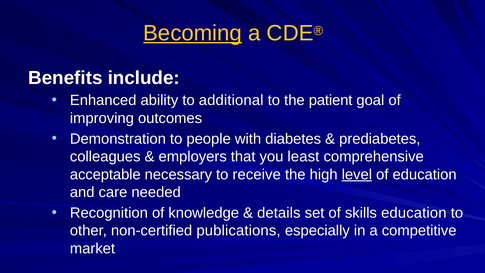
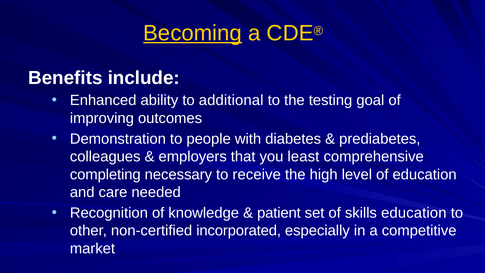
patient: patient -> testing (331, 100)
acceptable: acceptable -> completing (105, 174)
level underline: present -> none (357, 174)
details: details -> patient (279, 213)
publications: publications -> incorporated (239, 231)
